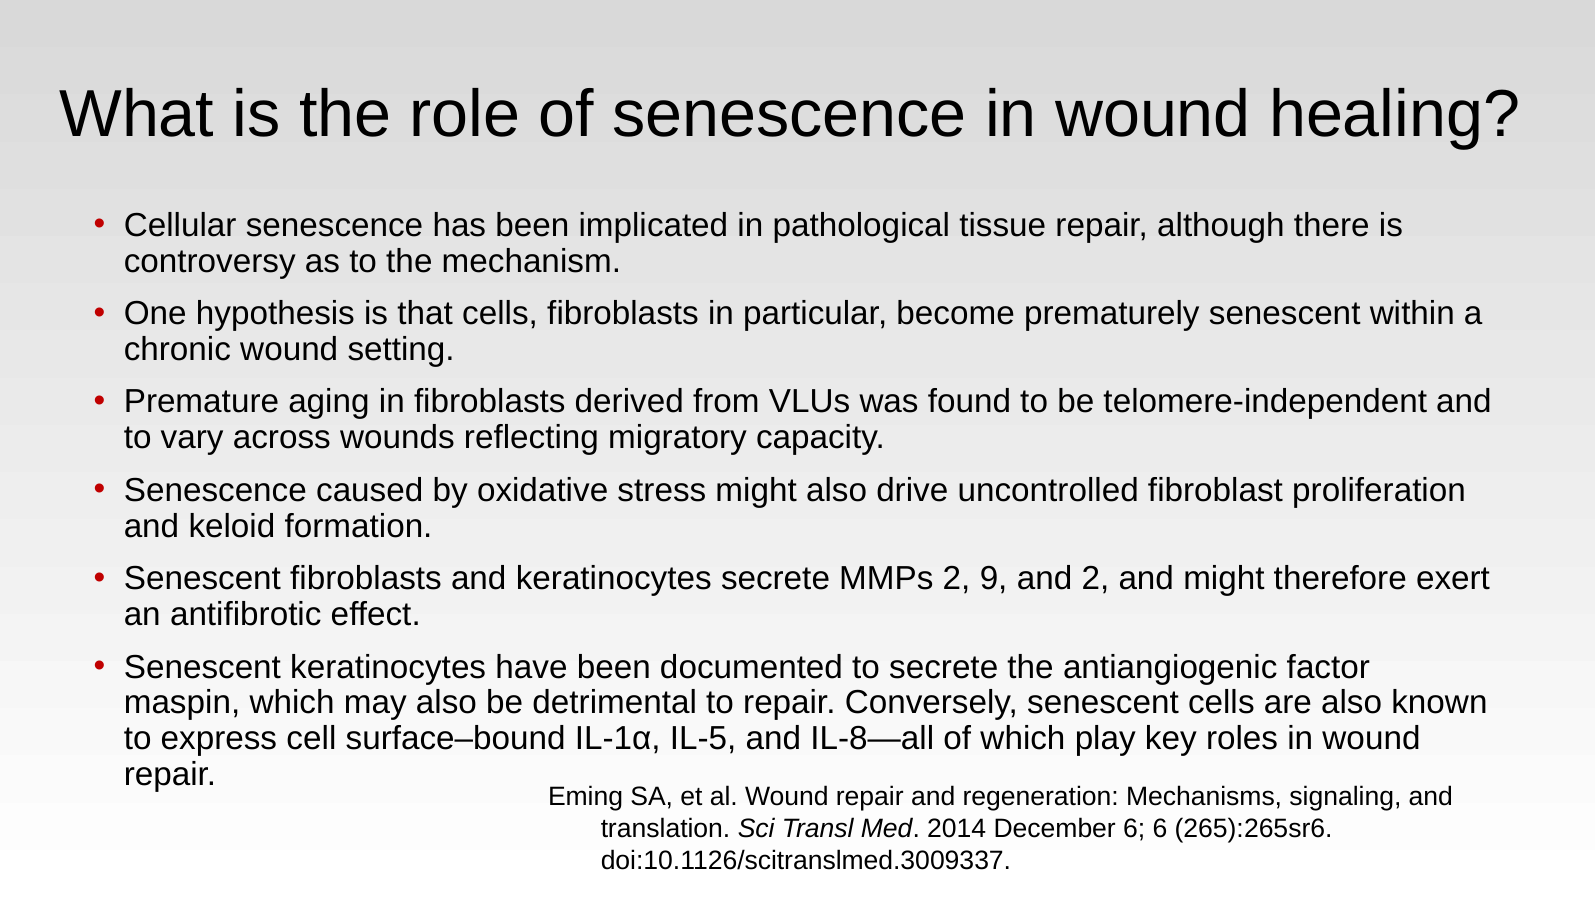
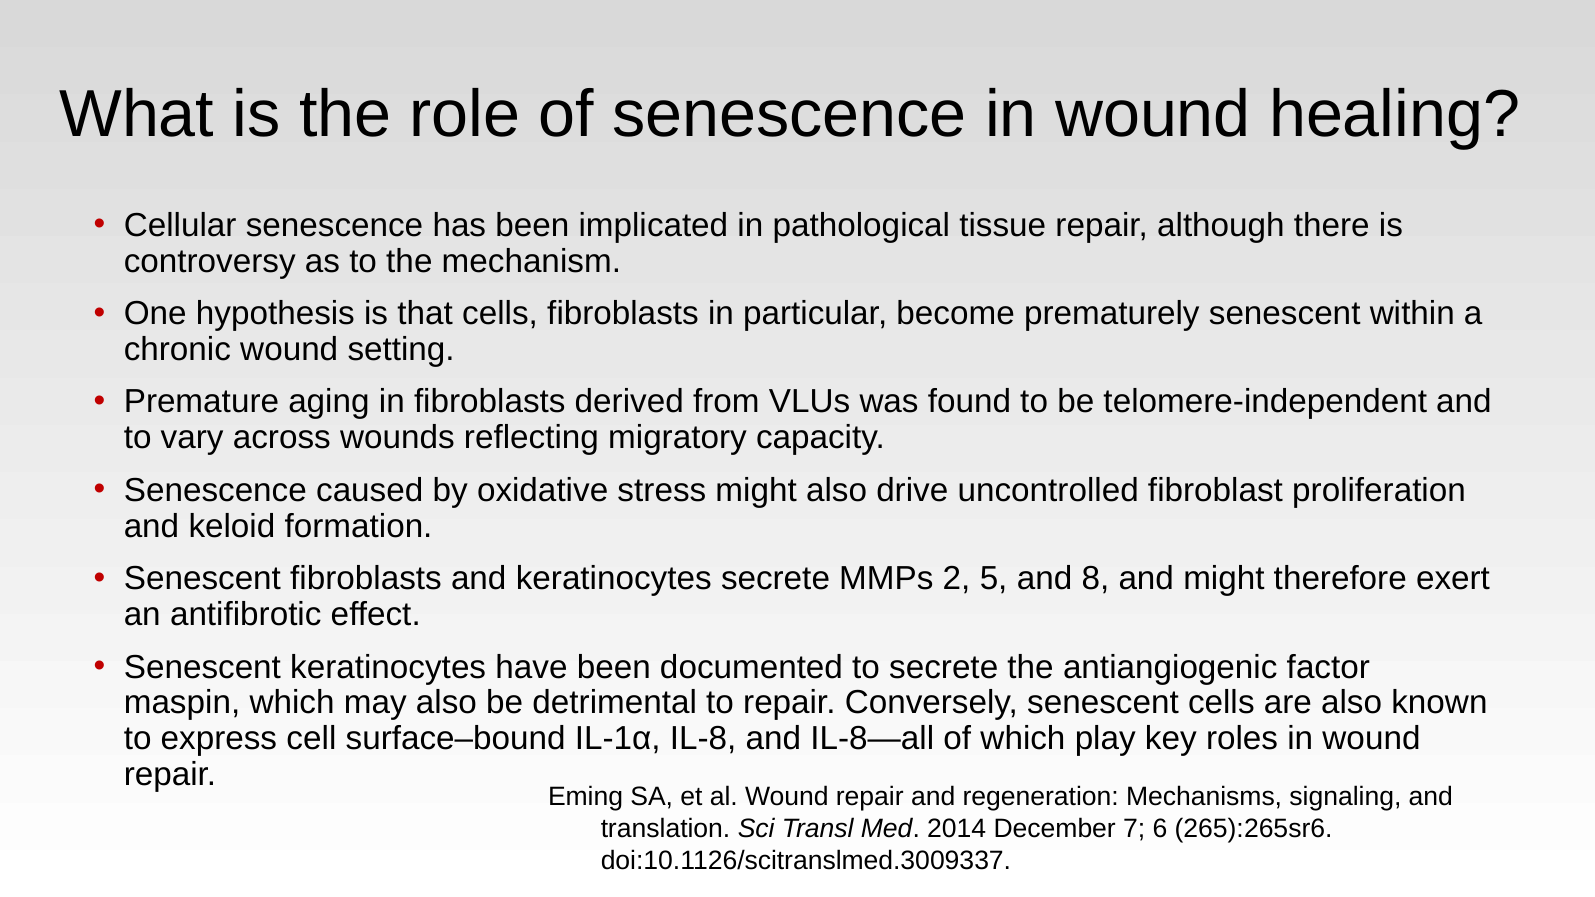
9: 9 -> 5 (994, 579)
and 2: 2 -> 8 (1095, 579)
IL-5: IL-5 -> IL-8 (703, 739)
December 6: 6 -> 7 (1134, 829)
